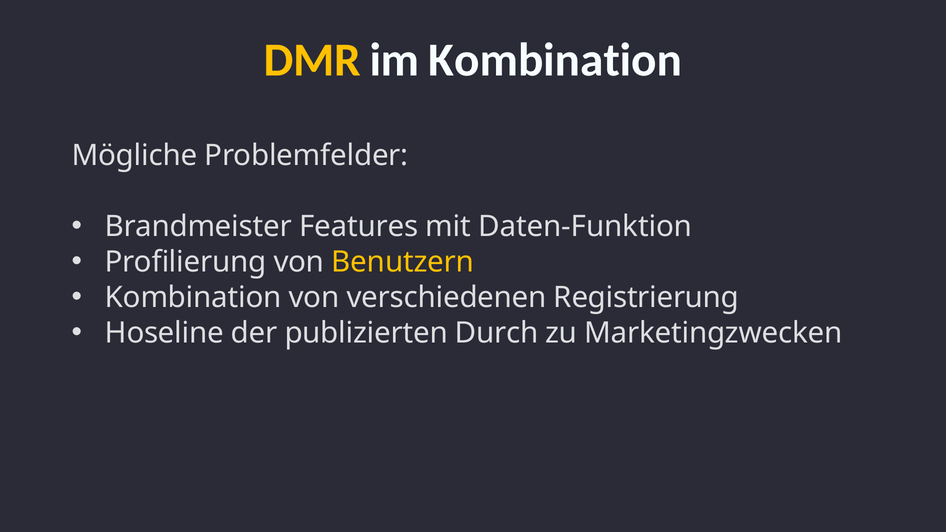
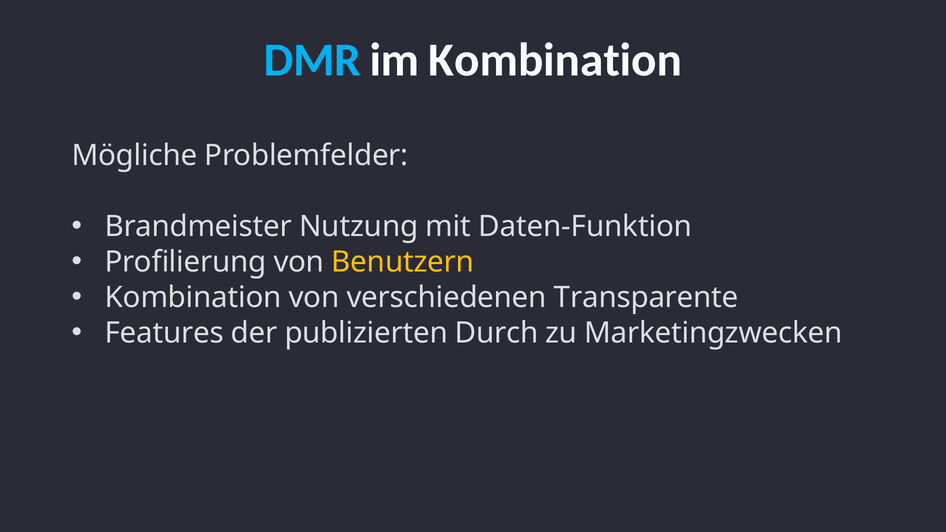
DMR colour: yellow -> light blue (312, 60)
Features: Features -> Nutzung (359, 227)
Registrierung: Registrierung -> Transparente (646, 298)
Hoseline: Hoseline -> Features (164, 333)
